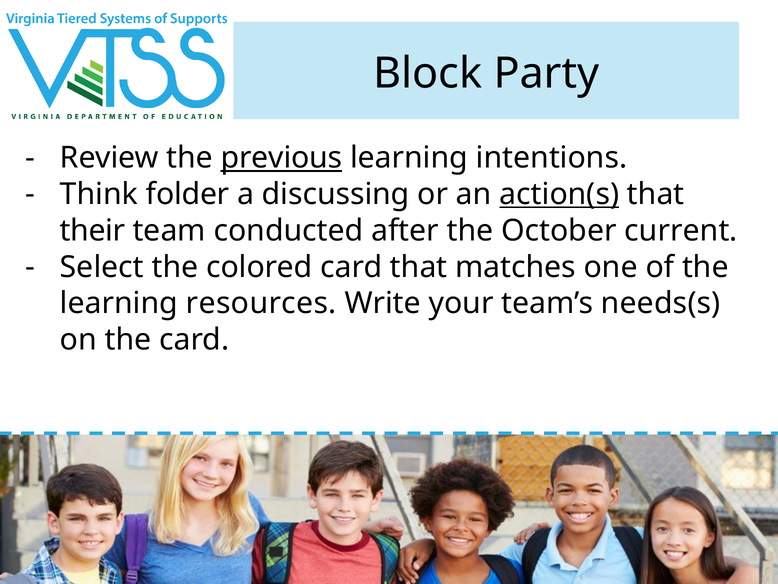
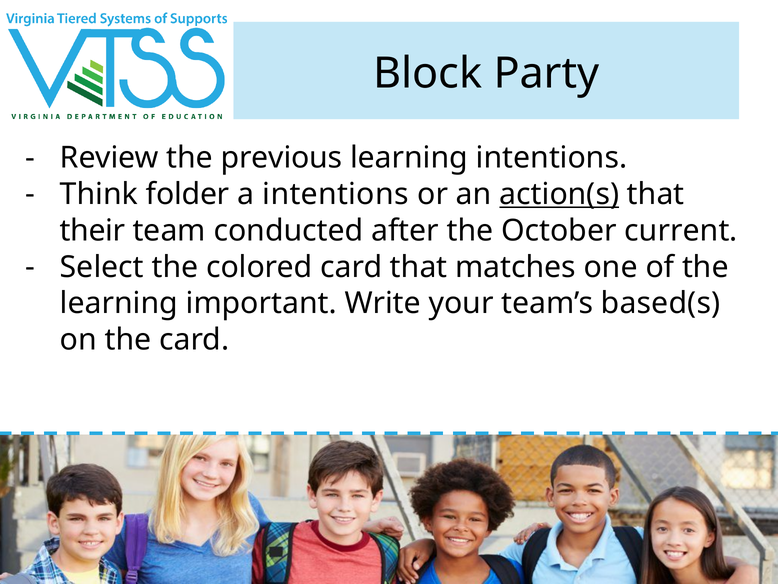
previous underline: present -> none (282, 158)
a discussing: discussing -> intentions (336, 194)
resources: resources -> important (261, 303)
needs(s: needs(s -> based(s (661, 303)
